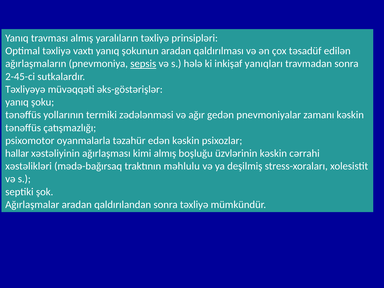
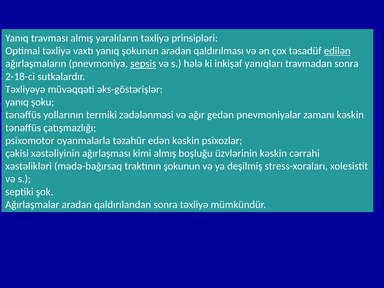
edilən underline: none -> present (337, 51)
2-45-ci: 2-45-ci -> 2-18-ci (20, 77)
hallar: hallar -> çəkisi (17, 153)
traktının məhlulu: məhlulu -> şokunun (182, 166)
